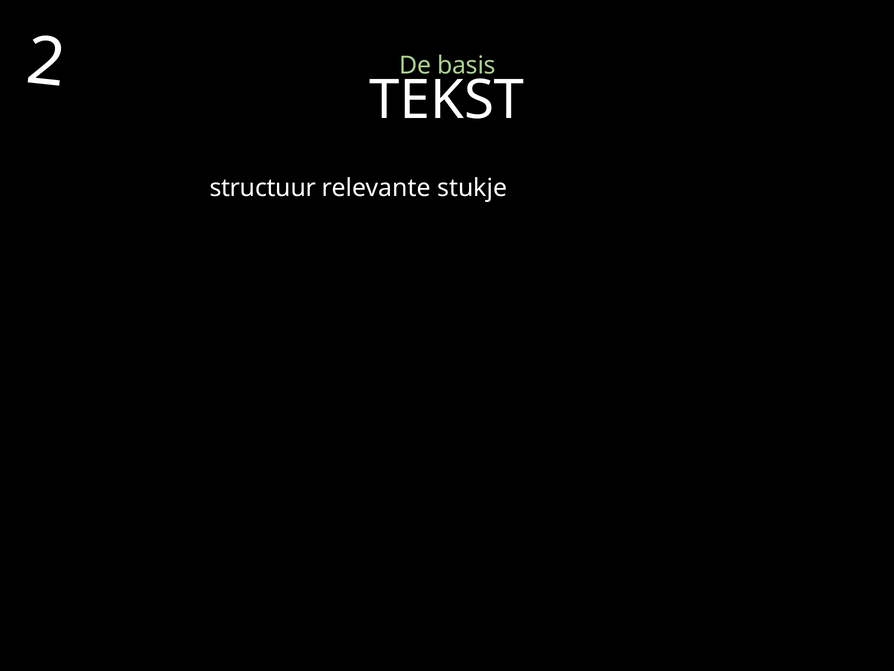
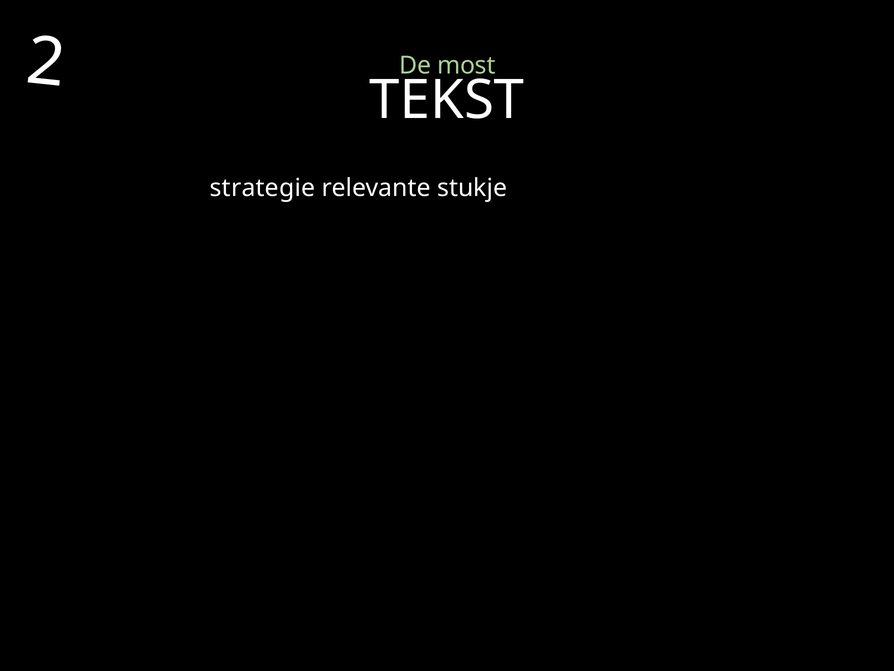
basis: basis -> most (466, 65)
structuur: structuur -> strategie (263, 188)
